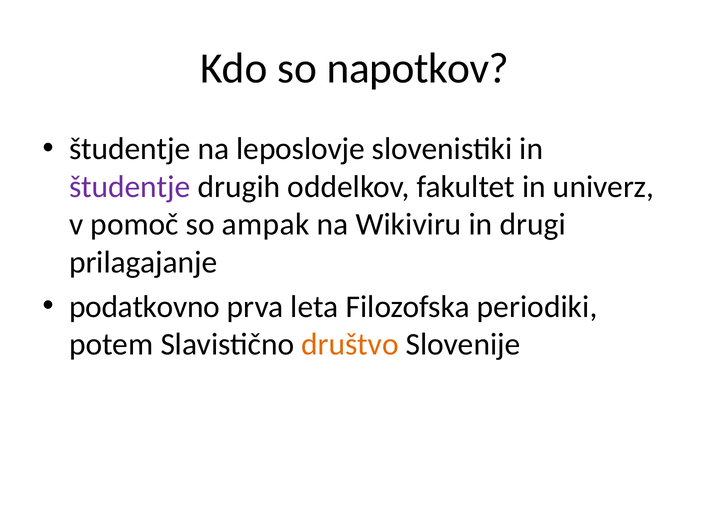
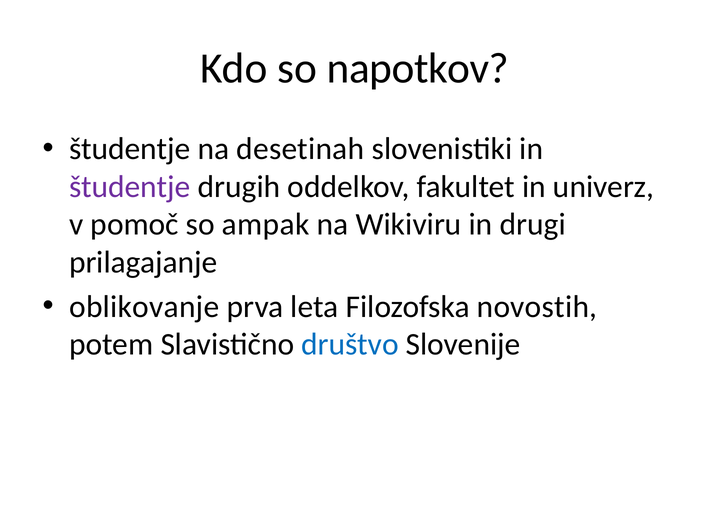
leposlovje: leposlovje -> desetinah (300, 149)
podatkovno: podatkovno -> oblikovanje (144, 306)
periodiki: periodiki -> novostih (537, 306)
društvo colour: orange -> blue (350, 344)
